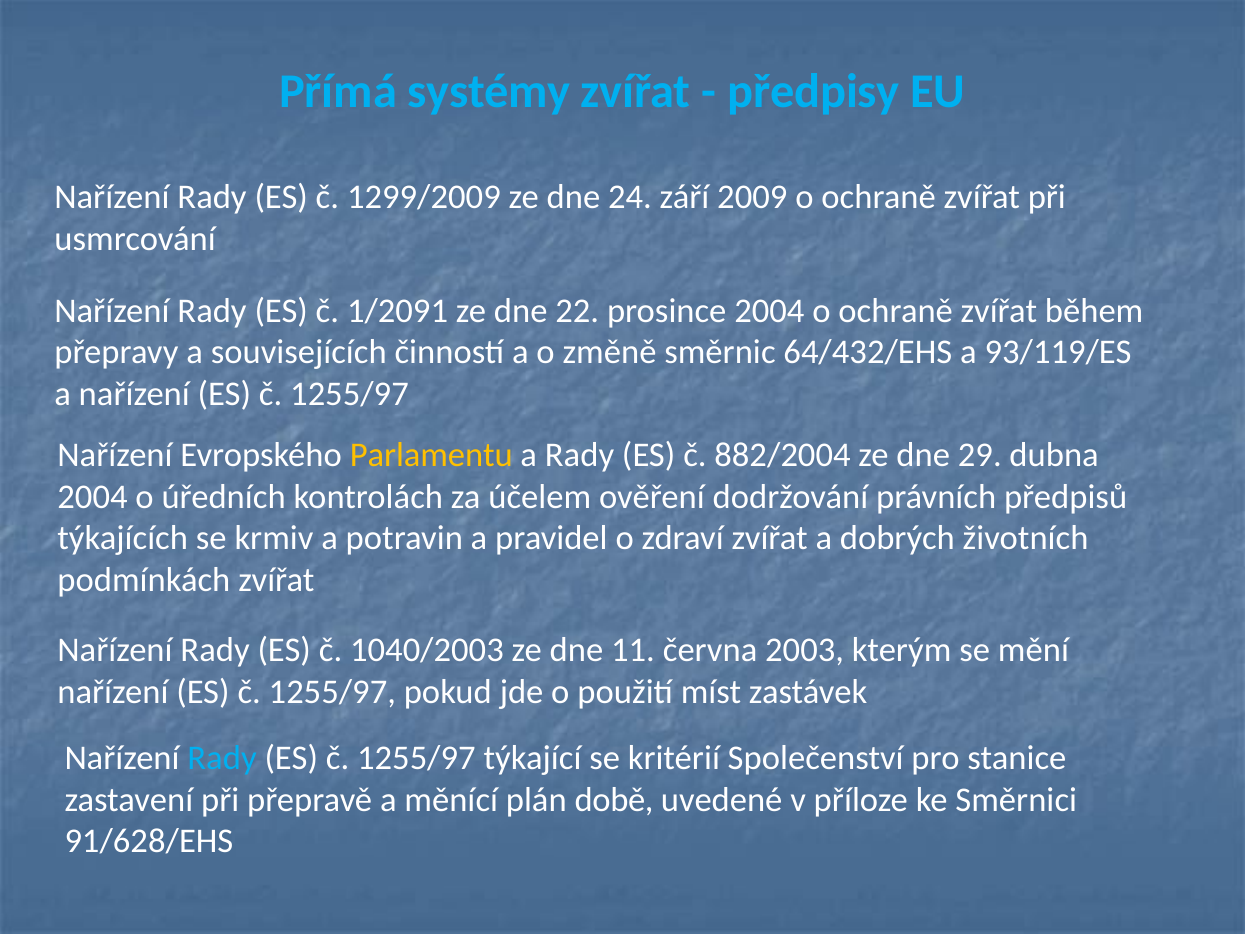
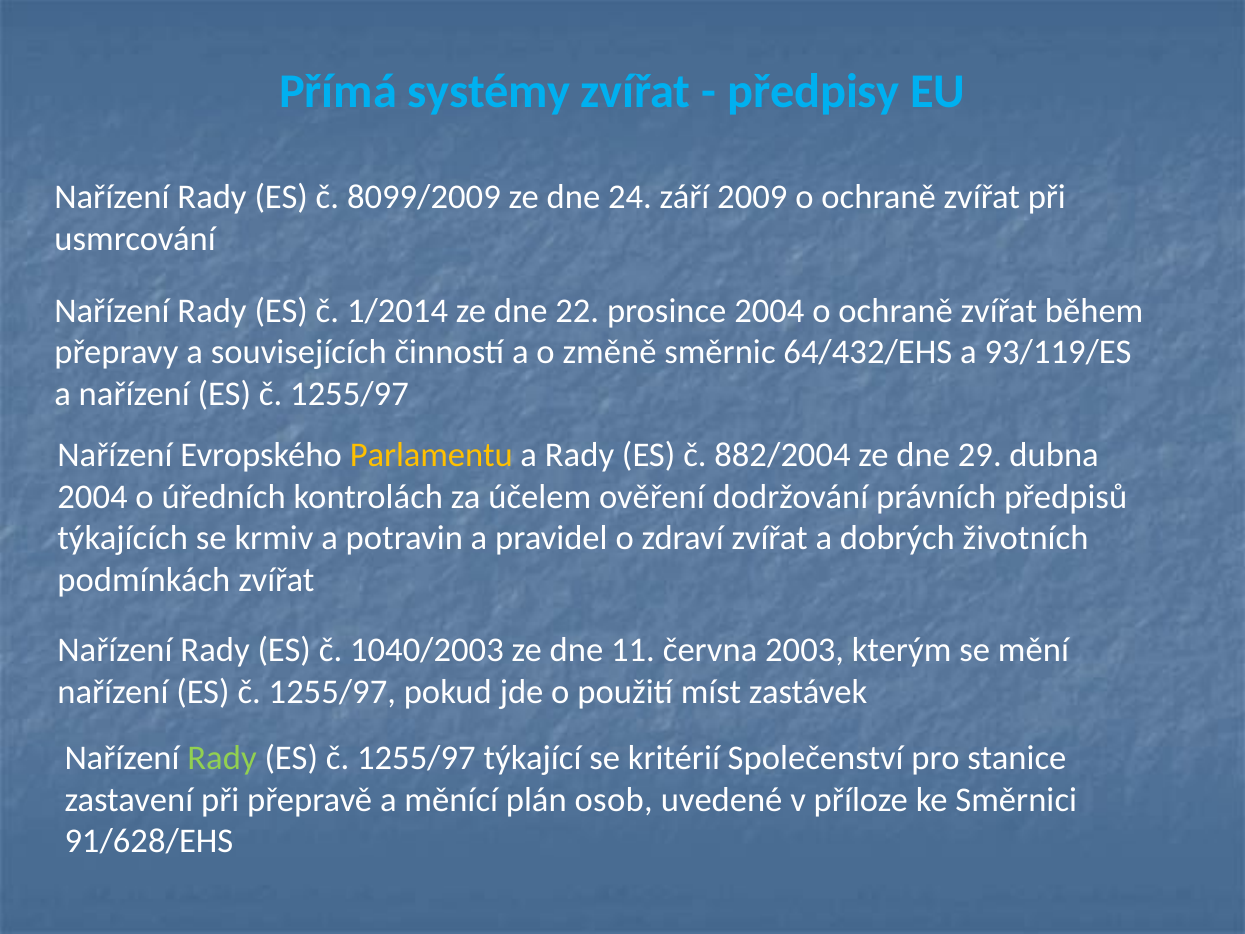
1299/2009: 1299/2009 -> 8099/2009 (424, 197)
1/2091: 1/2091 -> 1/2014 (398, 311)
Rady colour: light blue -> light green (222, 758)
době: době -> osob (614, 799)
